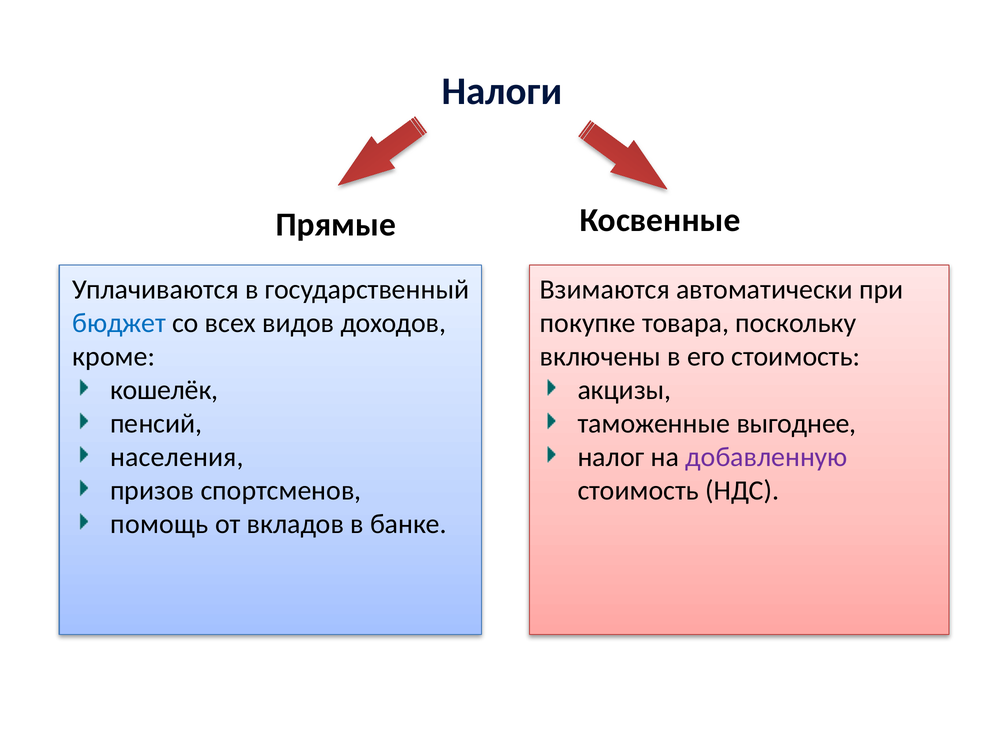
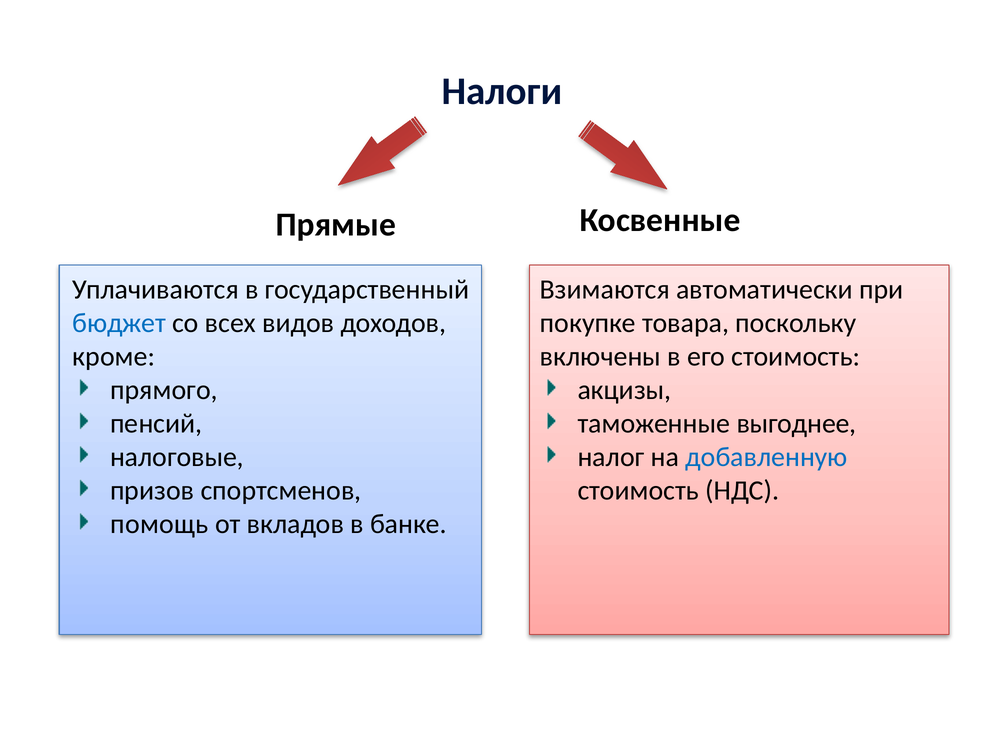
кошелёк: кошелёк -> прямого (164, 390)
населения: населения -> налоговые (177, 457)
добавленную colour: purple -> blue (766, 457)
